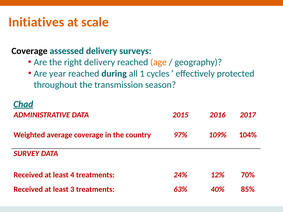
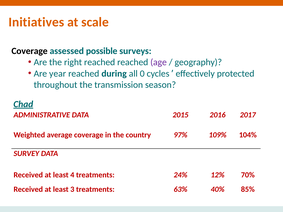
assessed delivery: delivery -> possible (102, 51)
right delivery: delivery -> reached (100, 62)
age colour: orange -> purple (159, 62)
1: 1 -> 0 (142, 74)
